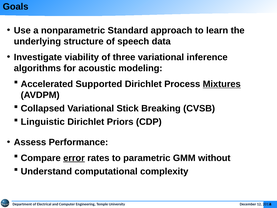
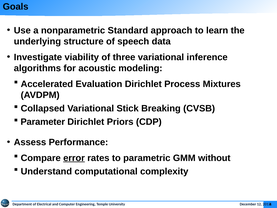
Supported: Supported -> Evaluation (99, 84)
Mixtures underline: present -> none (222, 84)
Linguistic: Linguistic -> Parameter (43, 122)
